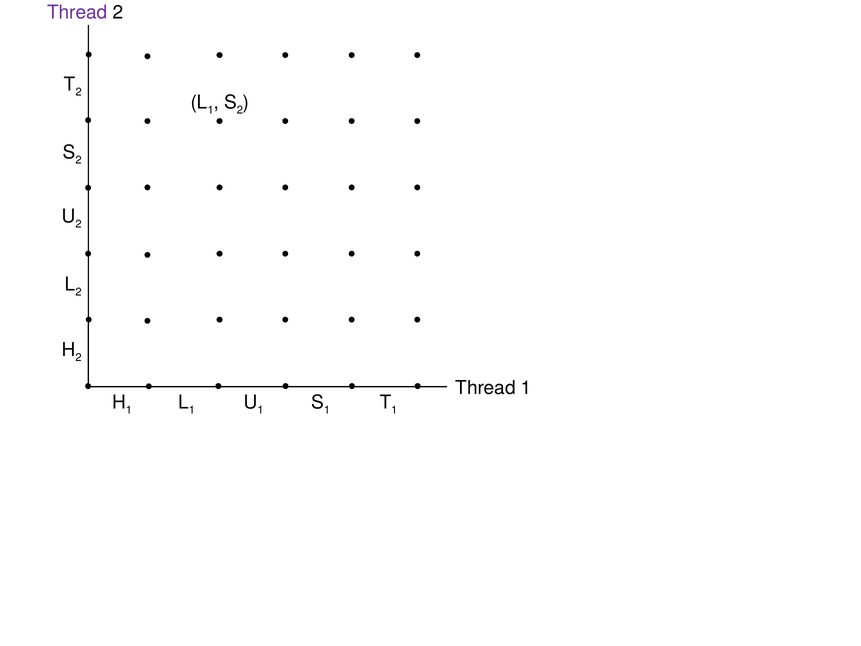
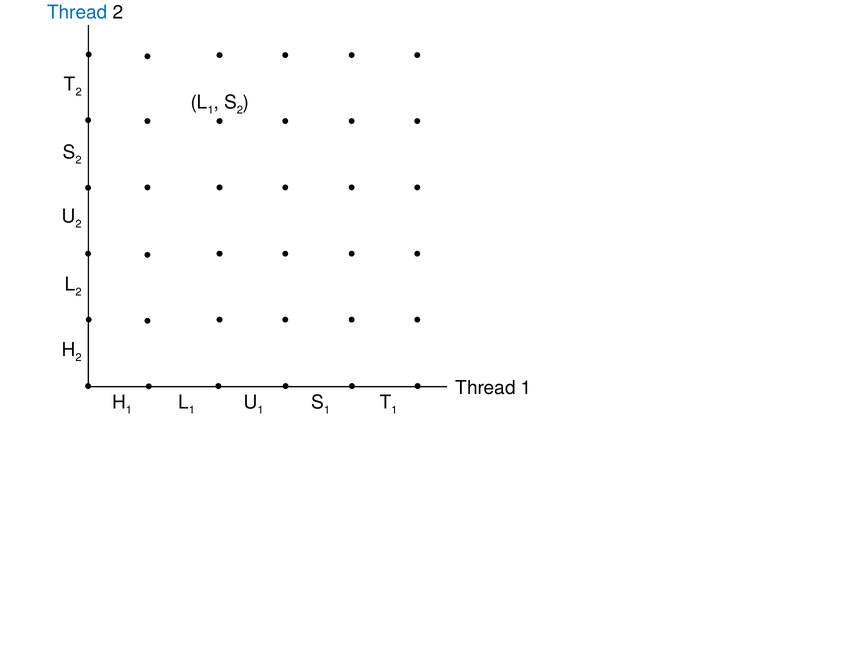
Thread colour: purple -> blue (77, 12)
